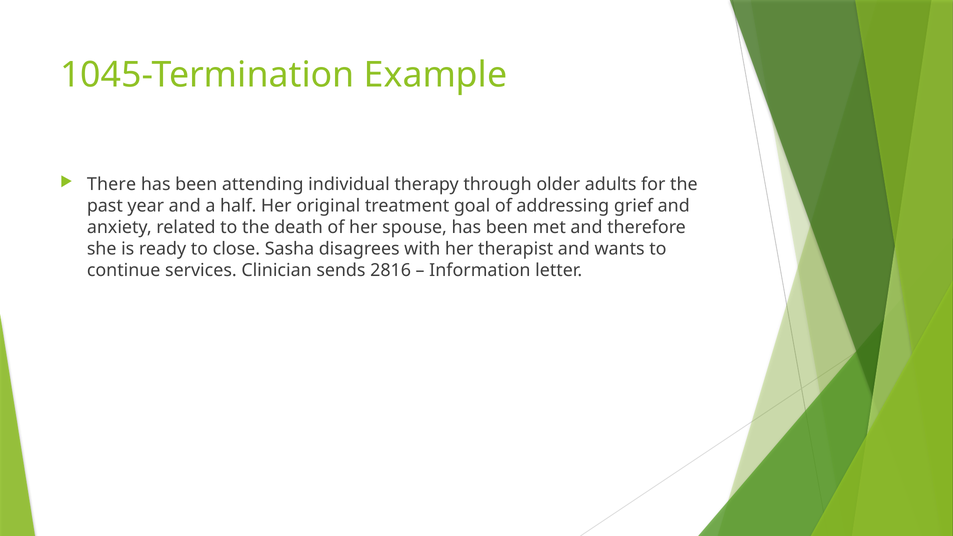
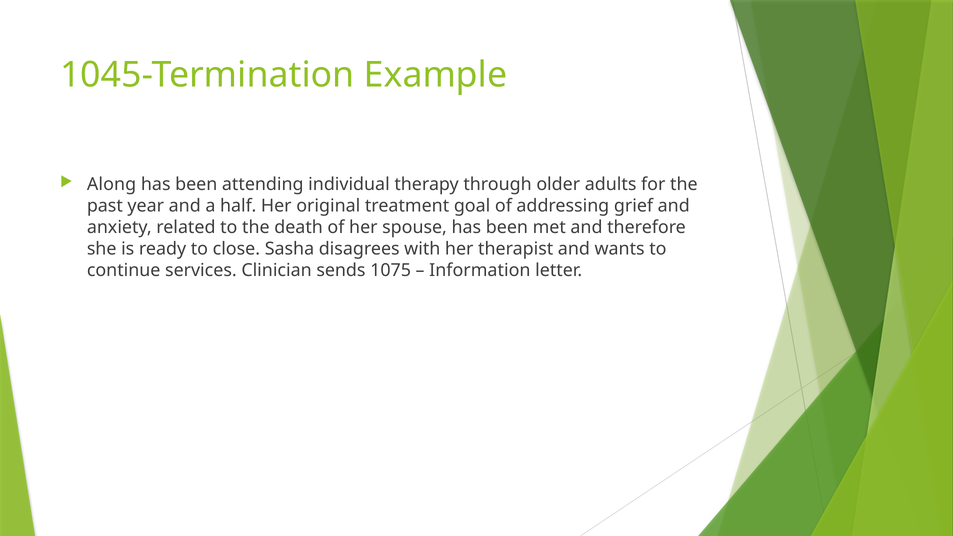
There: There -> Along (112, 184)
2816: 2816 -> 1075 (391, 270)
